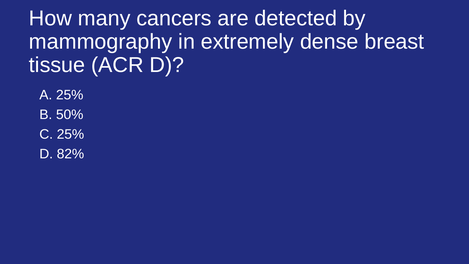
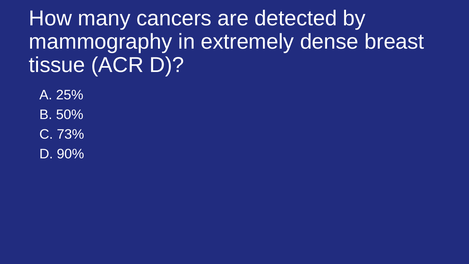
C 25%: 25% -> 73% (70, 134)
82%: 82% -> 90% (70, 154)
